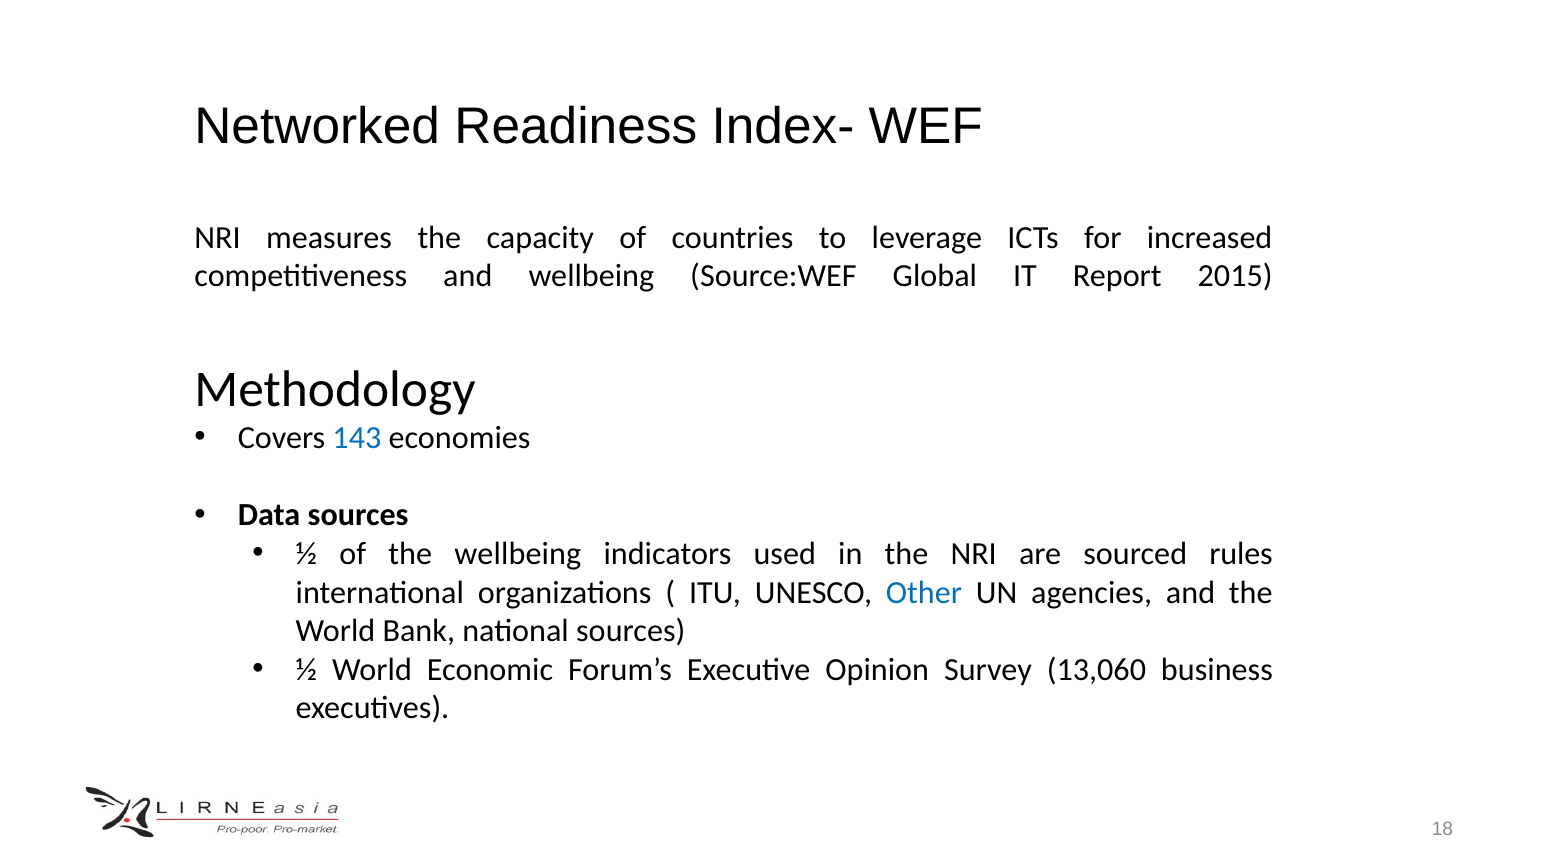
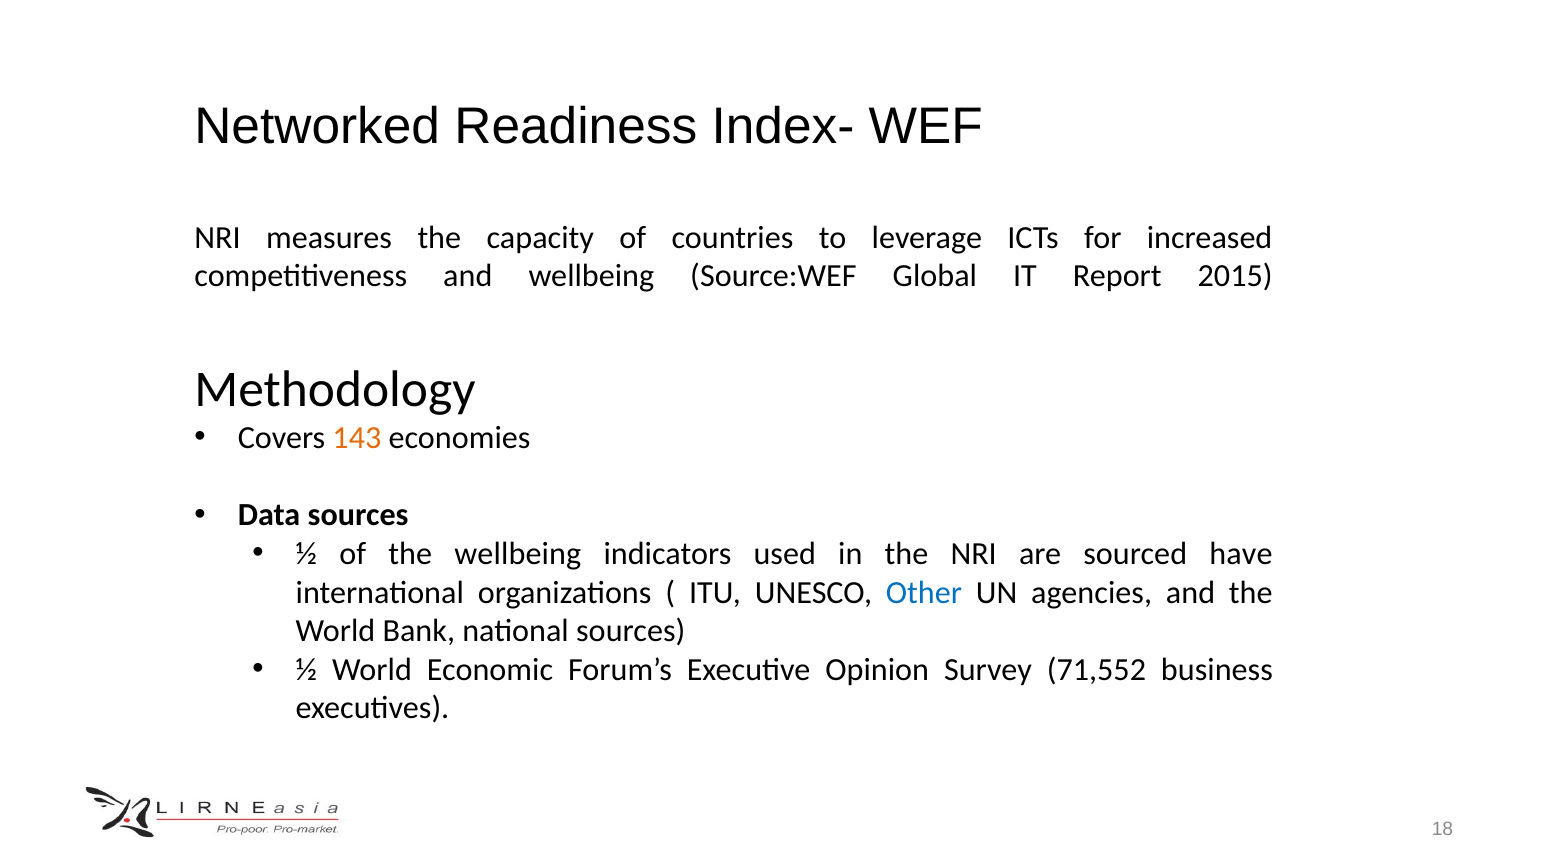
143 colour: blue -> orange (357, 438)
rules: rules -> have (1241, 554)
13,060: 13,060 -> 71,552 (1096, 669)
